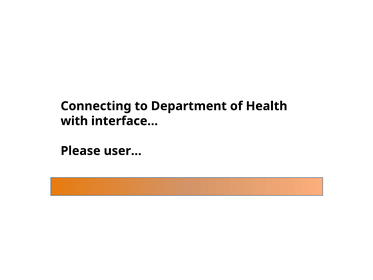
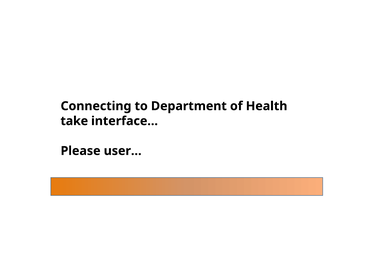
with: with -> take (74, 121)
